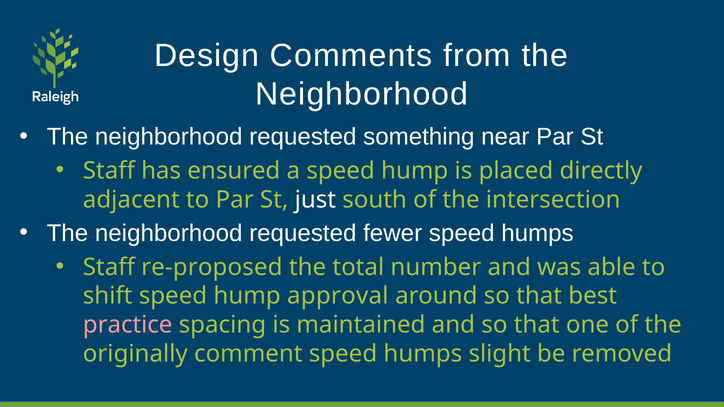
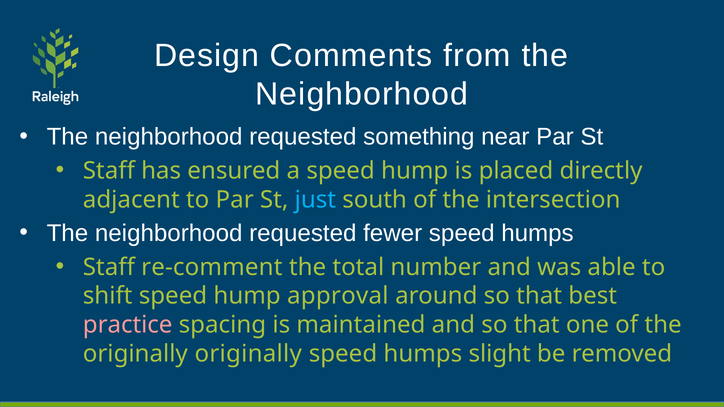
just colour: white -> light blue (315, 200)
re-proposed: re-proposed -> re-comment (212, 267)
originally comment: comment -> originally (248, 354)
